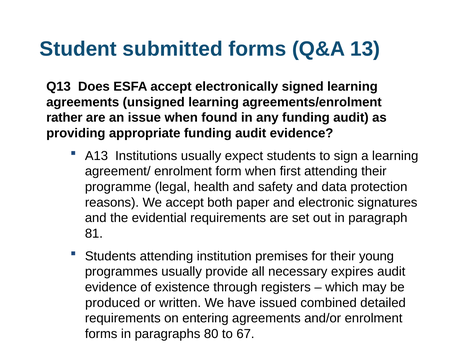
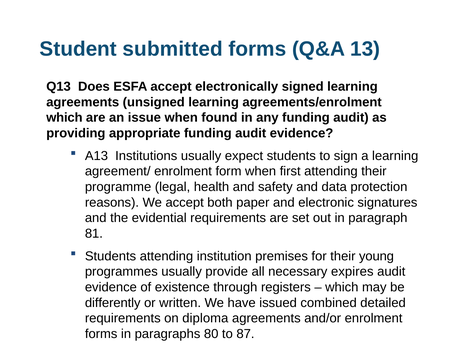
rather: rather -> which (64, 118)
produced: produced -> differently (113, 303)
entering: entering -> diploma (205, 319)
67: 67 -> 87 (245, 334)
